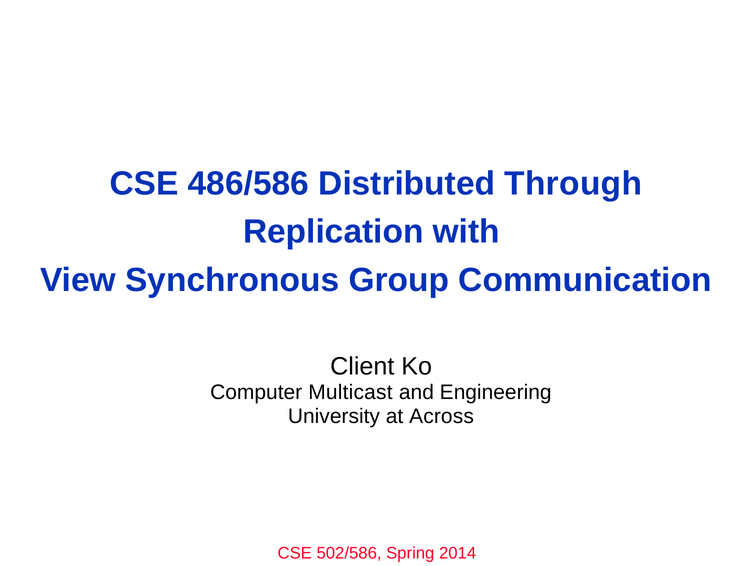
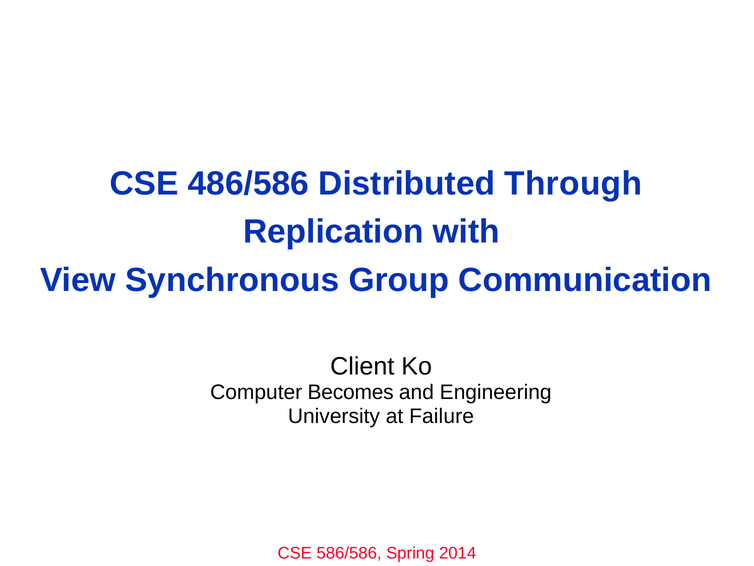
Multicast: Multicast -> Becomes (351, 392)
Across: Across -> Failure (442, 416)
502/586: 502/586 -> 586/586 (349, 553)
